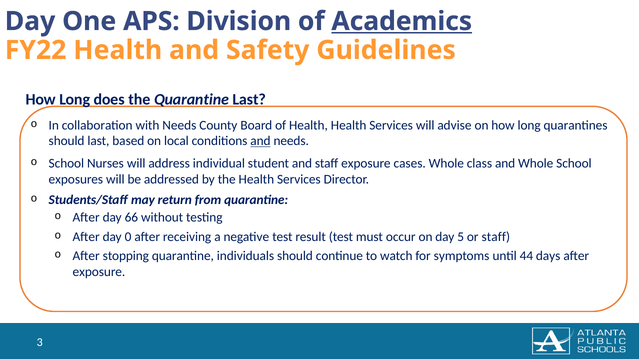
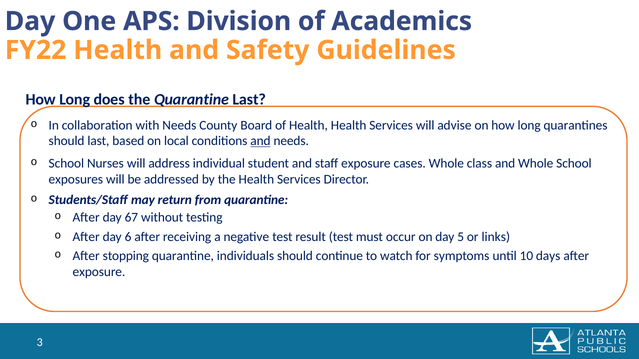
Academics underline: present -> none (402, 21)
66: 66 -> 67 (131, 218)
0: 0 -> 6 (128, 237)
or staff: staff -> links (496, 237)
44: 44 -> 10 (526, 256)
